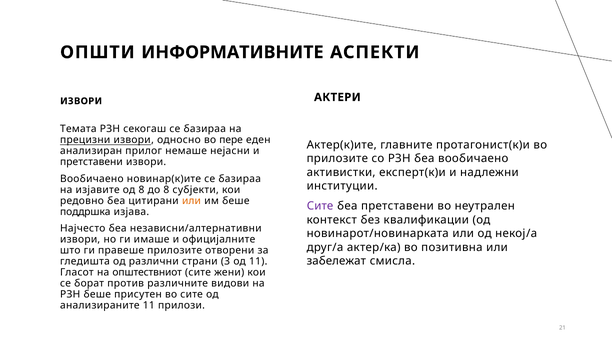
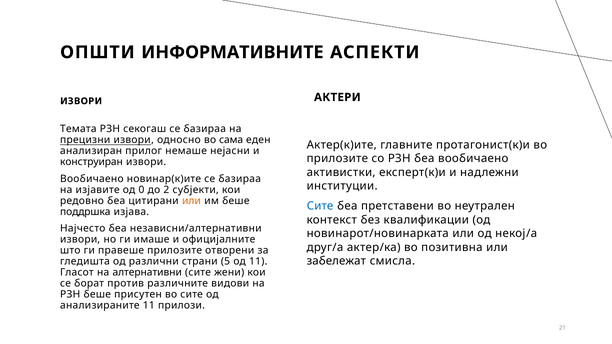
пере: пере -> сама (231, 140)
претставени: претставени -> конструиран (91, 162)
од 8: 8 -> 0 (141, 190)
до 8: 8 -> 2 (166, 190)
Сите colour: purple -> blue (320, 206)
3: 3 -> 5 (225, 262)
општествниот: општествниот -> алтернативни (147, 273)
